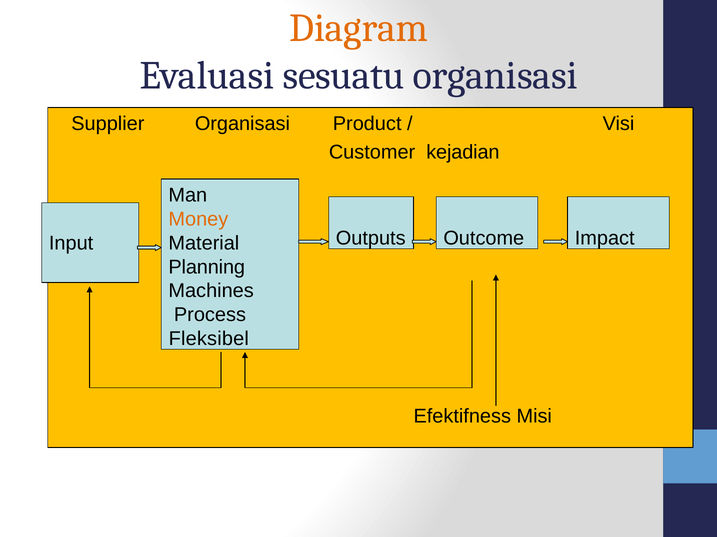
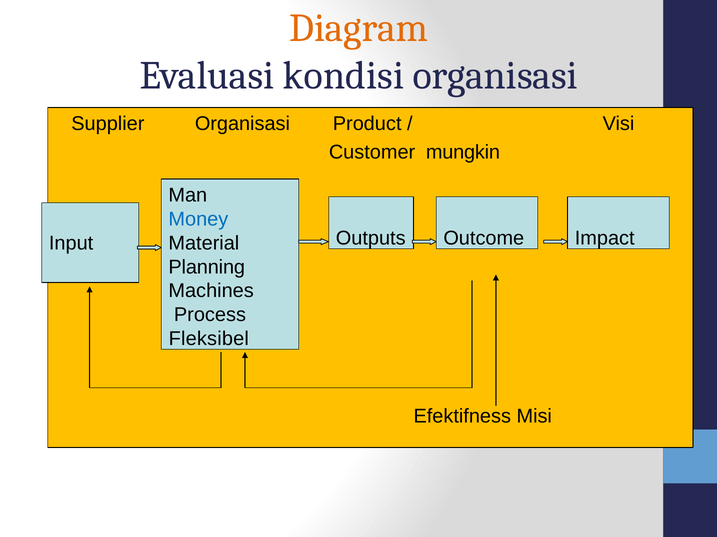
sesuatu: sesuatu -> kondisi (343, 76)
kejadian: kejadian -> mungkin (463, 153)
Money colour: orange -> blue (198, 220)
